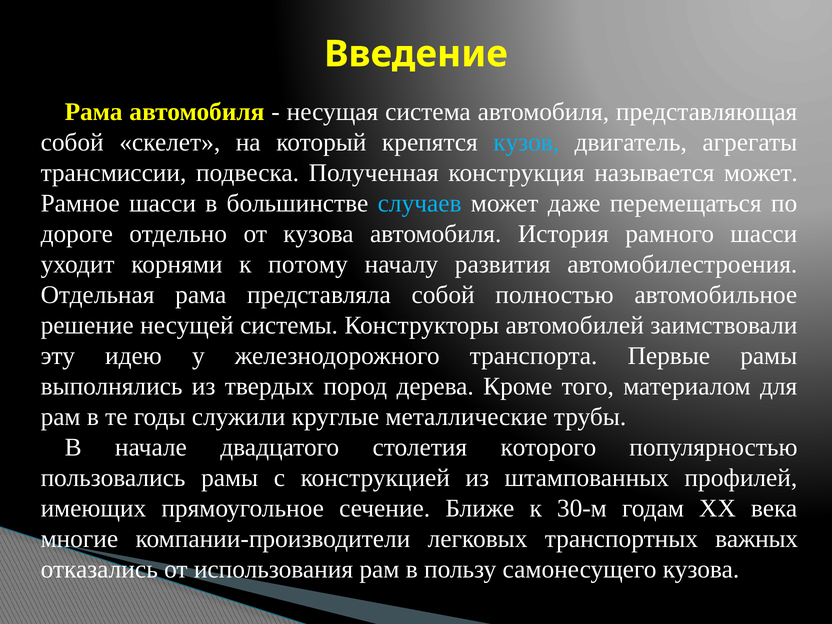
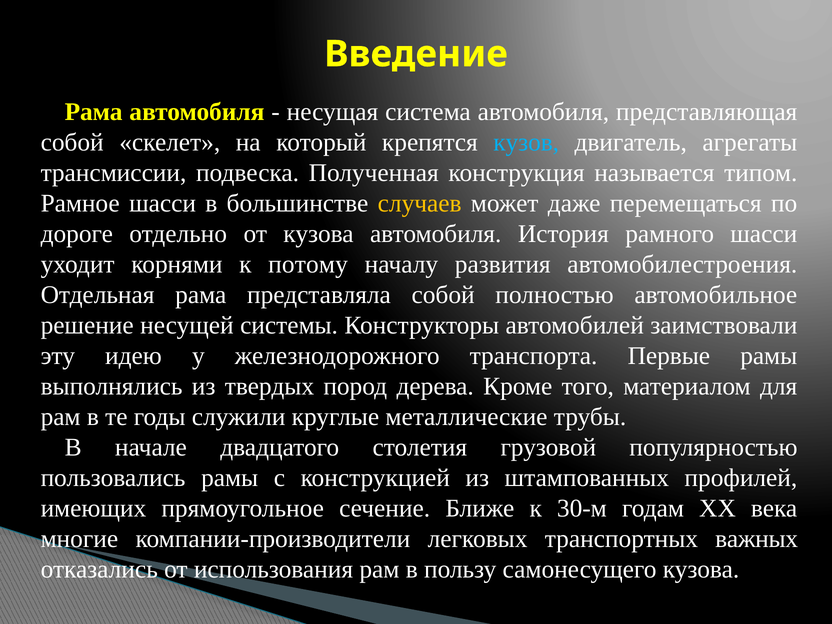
называется может: может -> типом (761, 173)
случаев colour: light blue -> yellow (420, 204)
которого: которого -> грузовой (548, 448)
